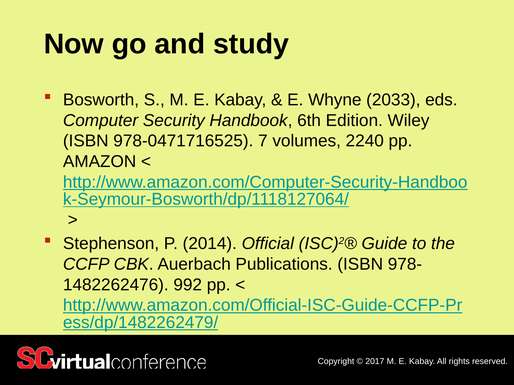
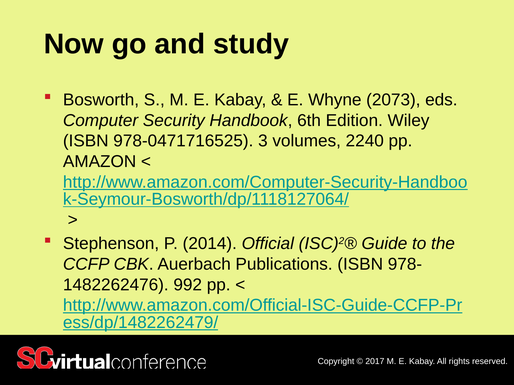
2033: 2033 -> 2073 (393, 100)
7: 7 -> 3 (263, 141)
